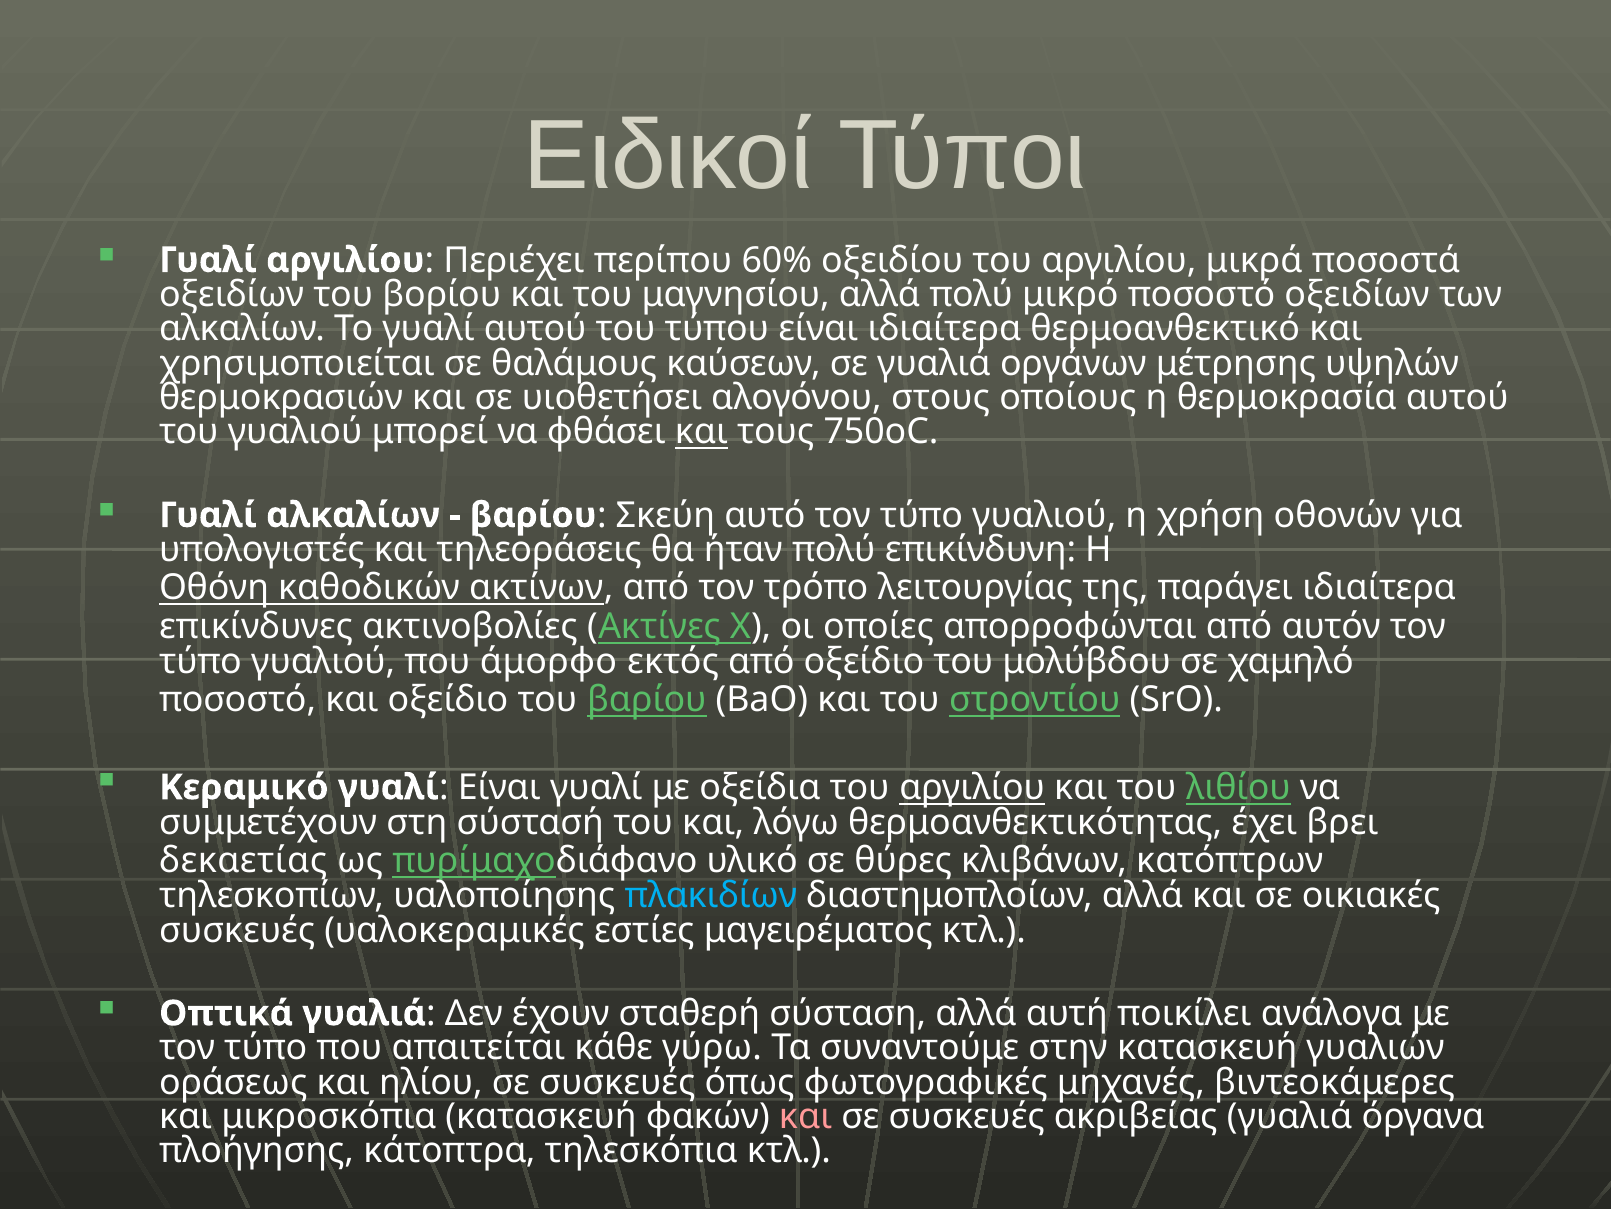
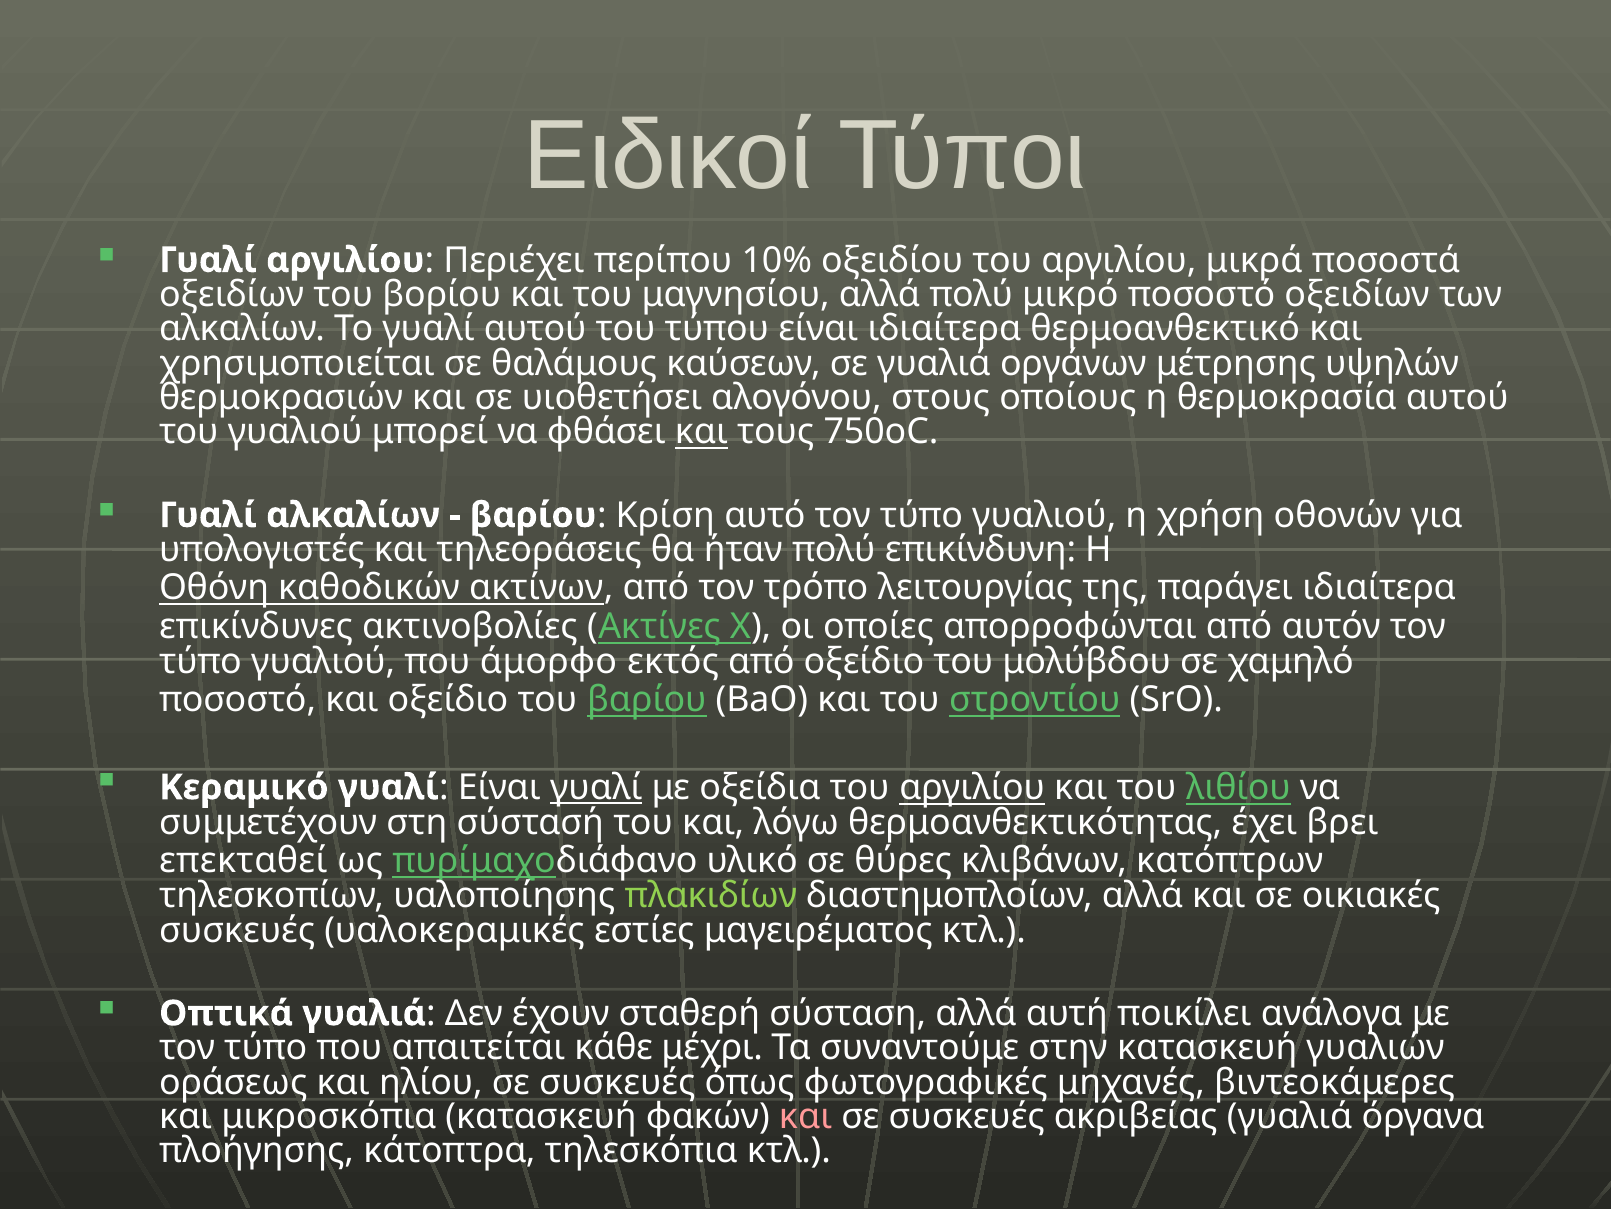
60%: 60% -> 10% (777, 260)
Σκεύη: Σκεύη -> Κρίση (665, 515)
γυαλί underline: none -> present (596, 787)
δεκαετίας: δεκαετίας -> επεκταθεί (243, 860)
πλακιδίων colour: light blue -> light green (711, 895)
γύρω: γύρω -> μέχρι (712, 1047)
